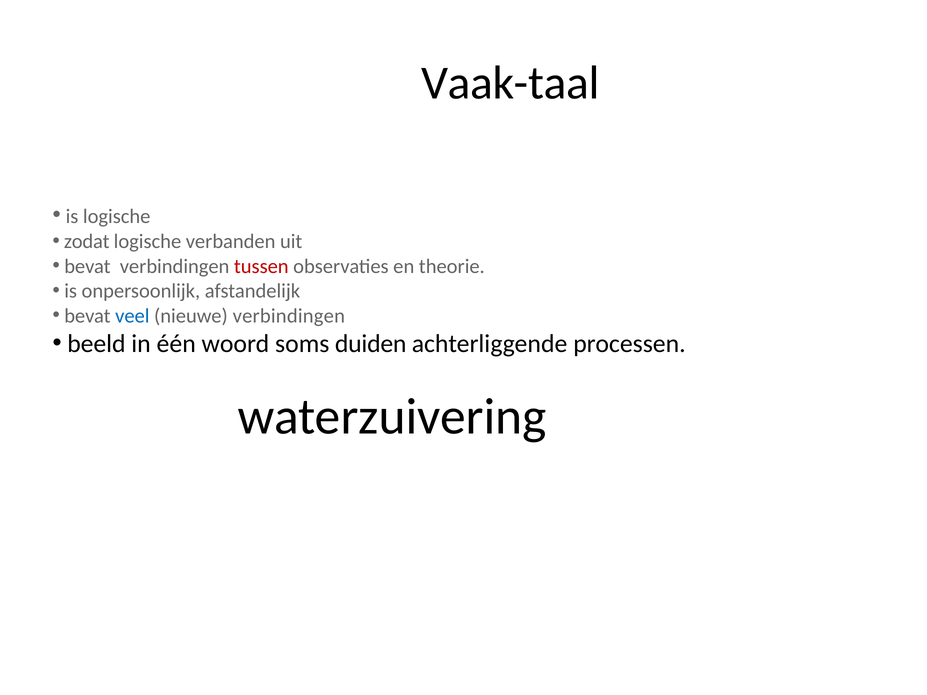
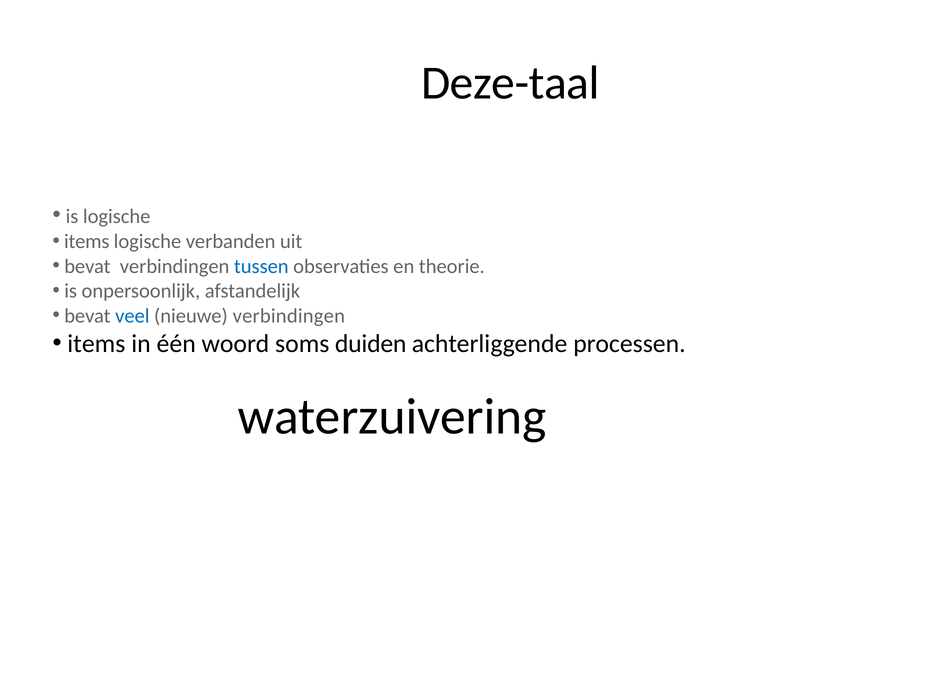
Vaak-taal: Vaak-taal -> Deze-taal (510, 83)
zodat: zodat -> items (87, 242)
tussen colour: red -> blue (261, 266)
beeld: beeld -> items (96, 344)
